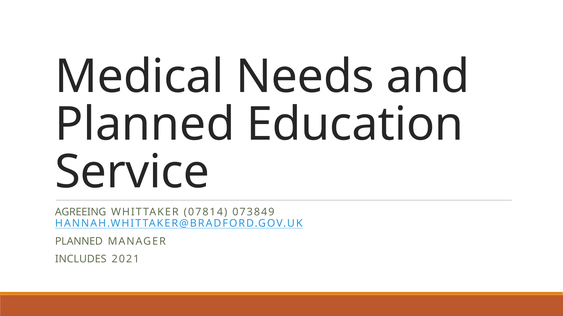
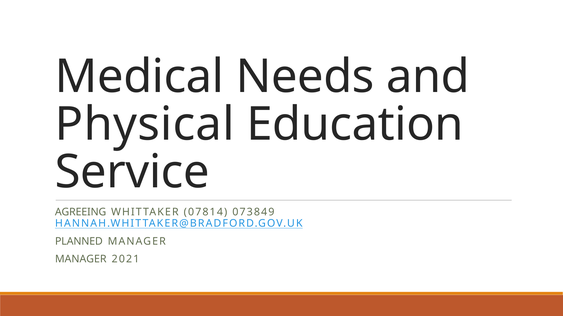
Planned: Planned -> Physical (145, 125)
INCLUDES: INCLUDES -> MANAGER (81, 259)
